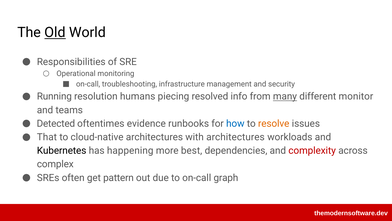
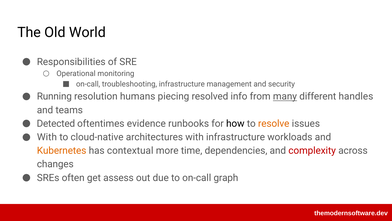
Old underline: present -> none (55, 32)
monitor: monitor -> handles (356, 96)
how colour: blue -> black (235, 123)
That: That -> With (47, 137)
with architectures: architectures -> infrastructure (236, 137)
Kubernetes colour: black -> orange (62, 150)
happening: happening -> contextual (130, 150)
best: best -> time (192, 150)
complex: complex -> changes (55, 164)
pattern: pattern -> assess (118, 177)
